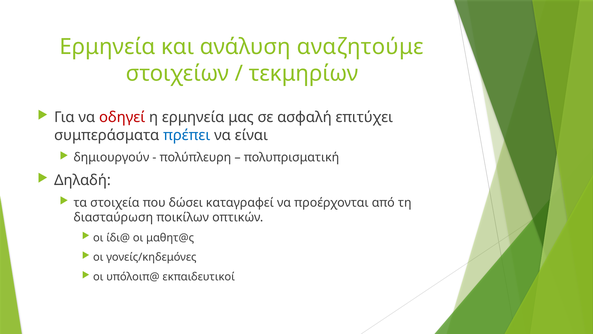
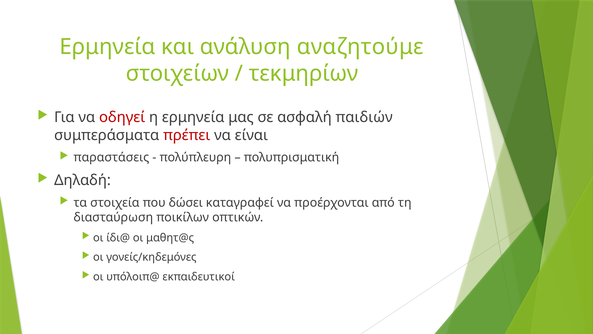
επιτύχει: επιτύχει -> παιδιών (364, 117)
πρέπει colour: blue -> red (187, 135)
δημιουργούν: δημιουργούν -> παραστάσεις (111, 157)
